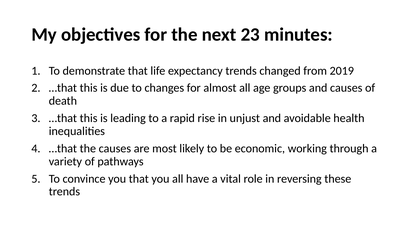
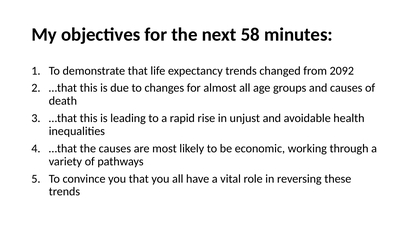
23: 23 -> 58 (250, 35)
2019: 2019 -> 2092 (342, 71)
